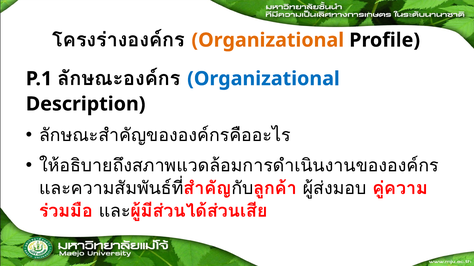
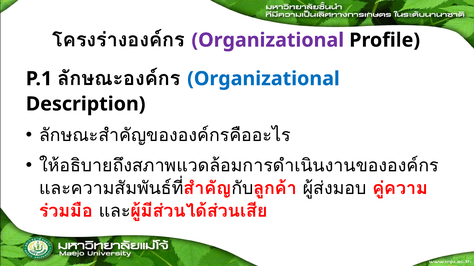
Organizational colour: orange -> purple (268, 40)
